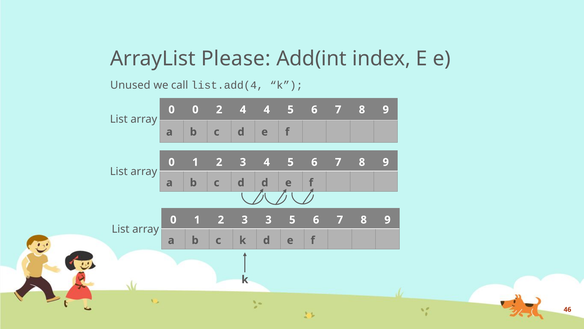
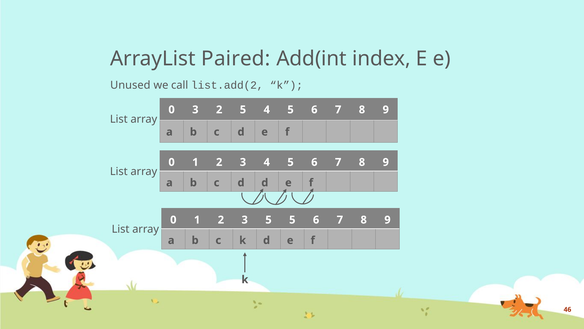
Please: Please -> Paired (236, 59)
list.add(4: list.add(4 -> list.add(2 (227, 85)
0 0: 0 -> 3 (195, 110)
2 4: 4 -> 5 (243, 110)
3 3: 3 -> 5 (268, 220)
